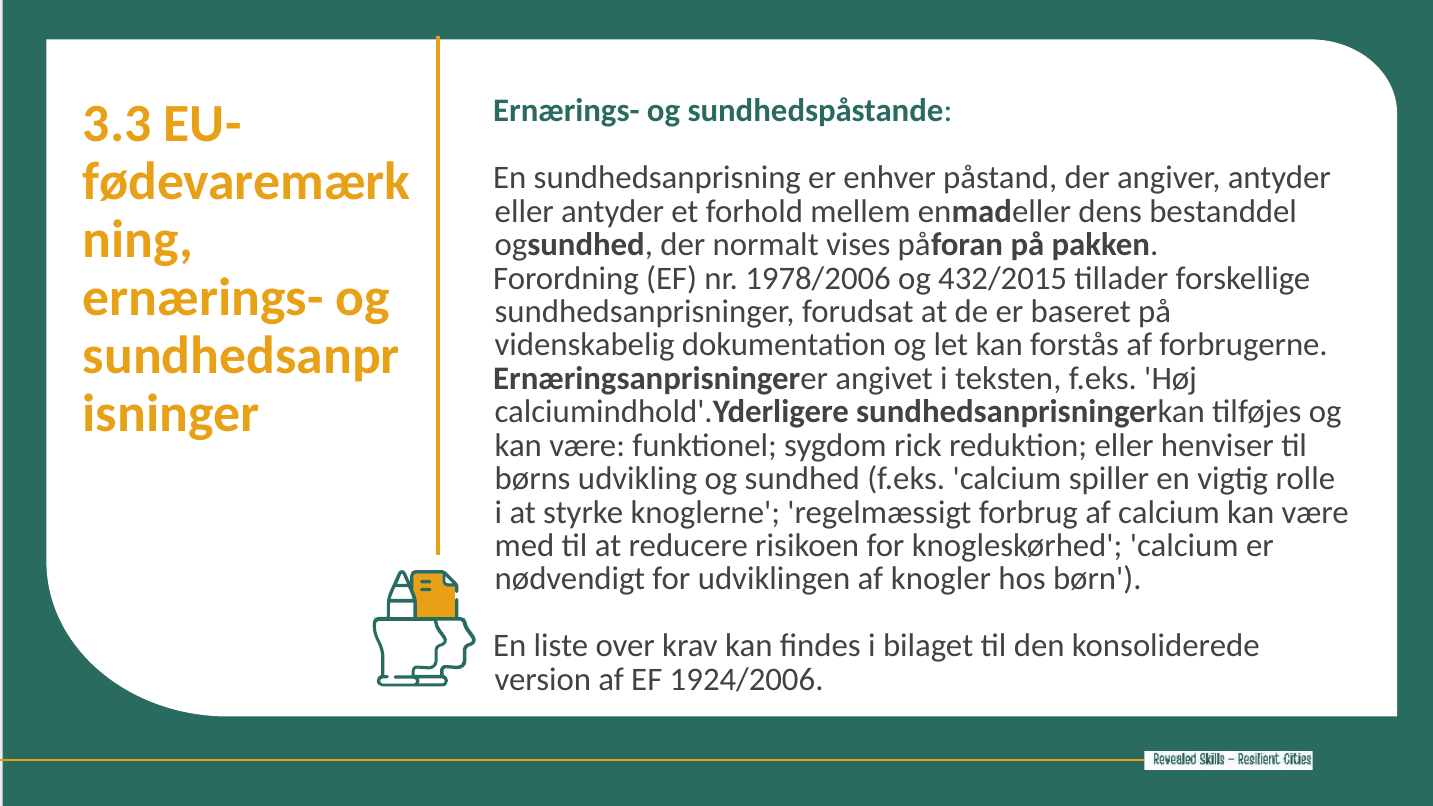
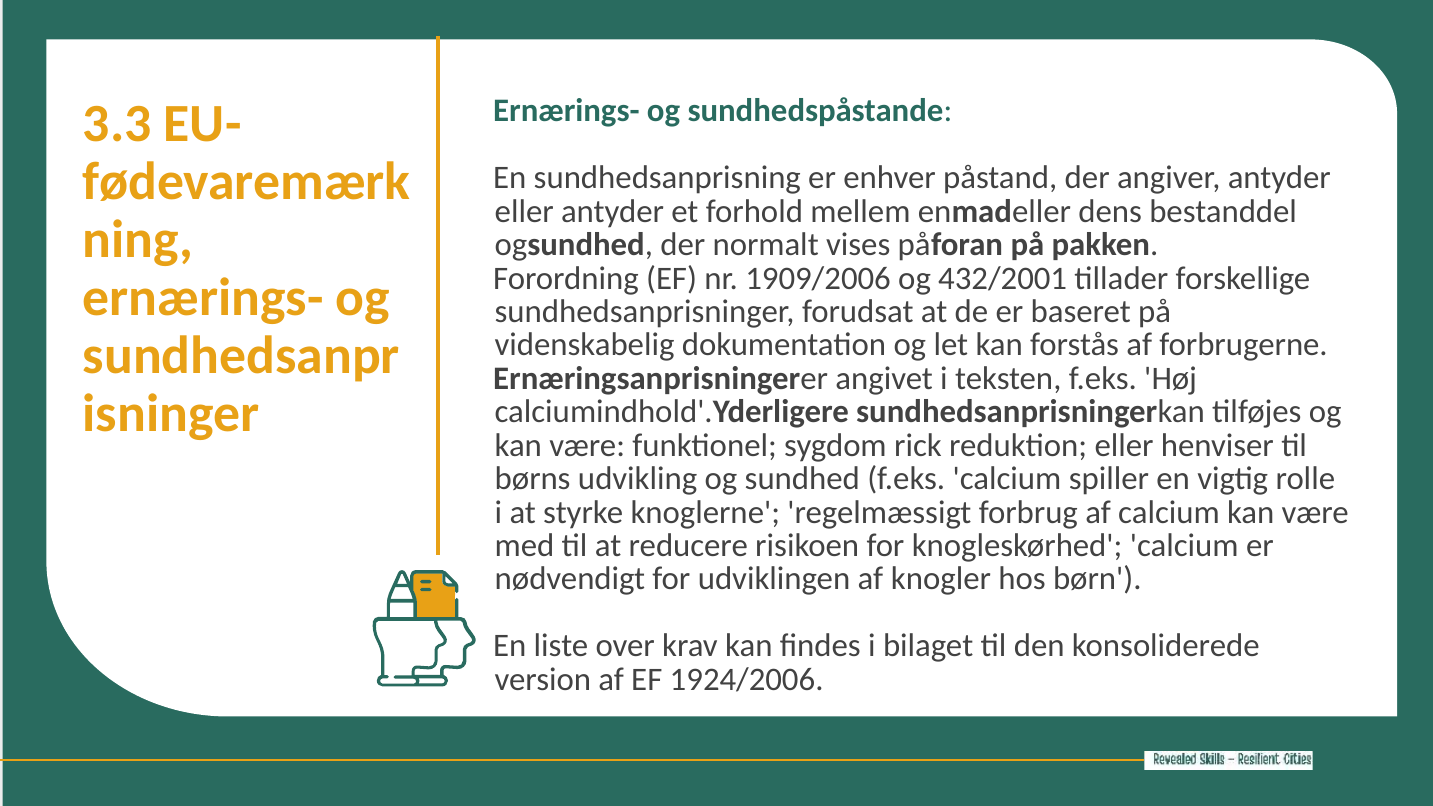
1978/2006: 1978/2006 -> 1909/2006 (818, 278)
432/2015: 432/2015 -> 432/2001 (1003, 278)
